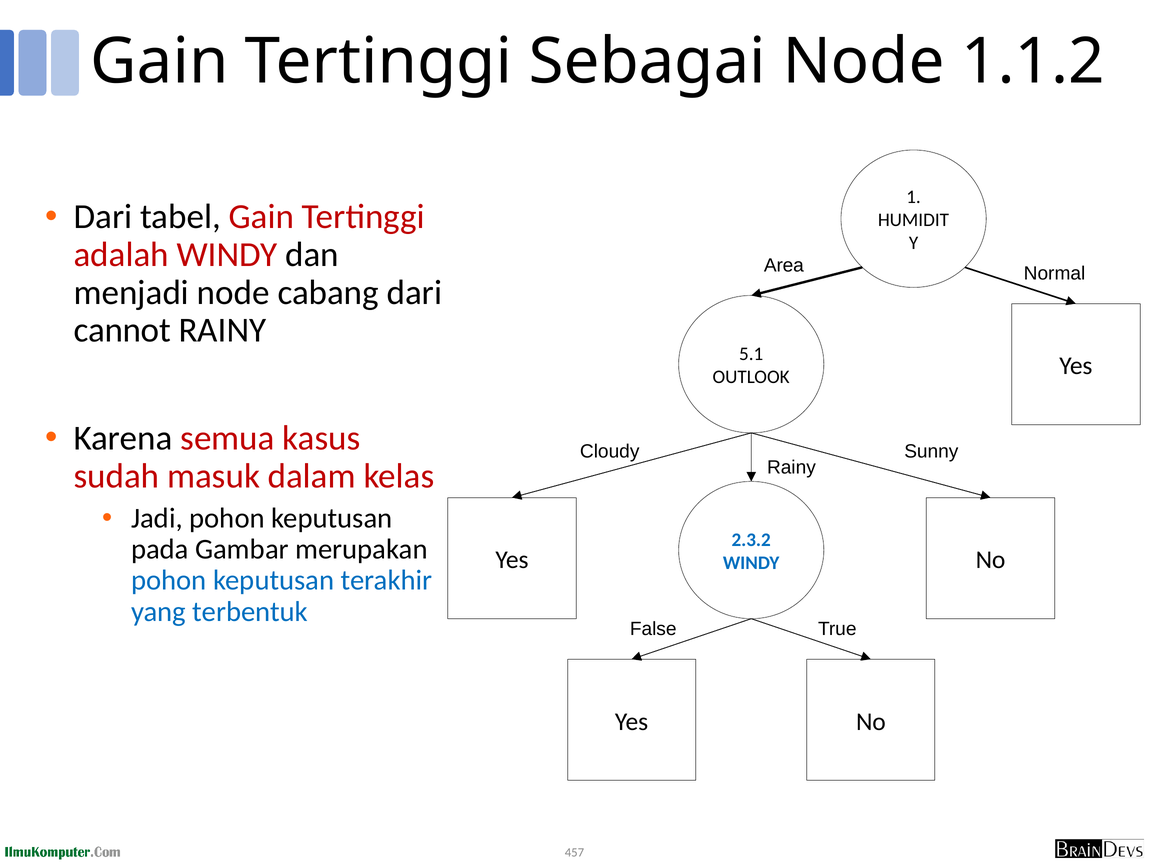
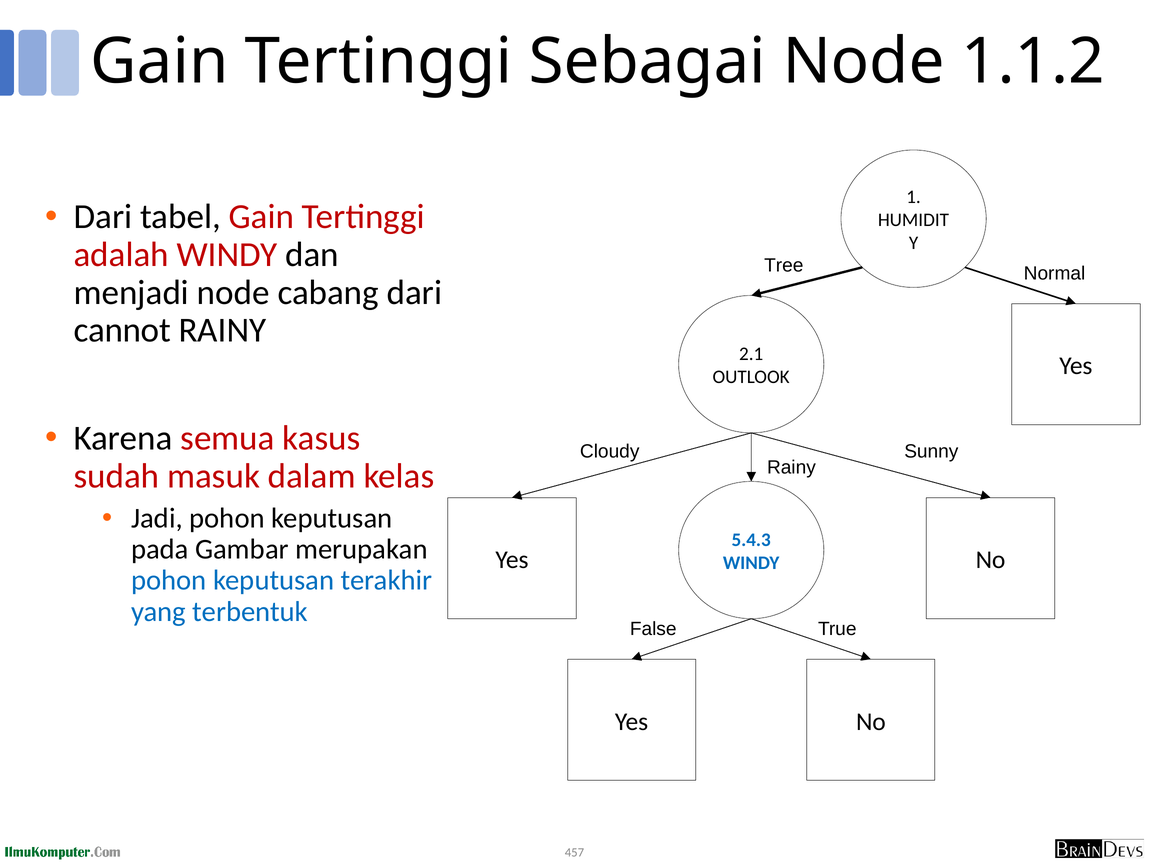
Area: Area -> Tree (784, 265)
5.1: 5.1 -> 2.1 (751, 354)
2.3.2: 2.3.2 -> 5.4.3 (751, 540)
